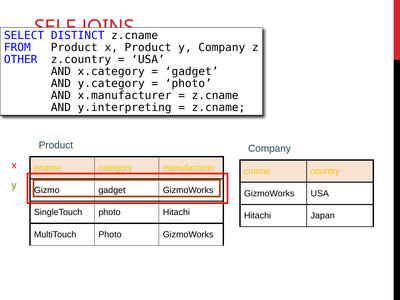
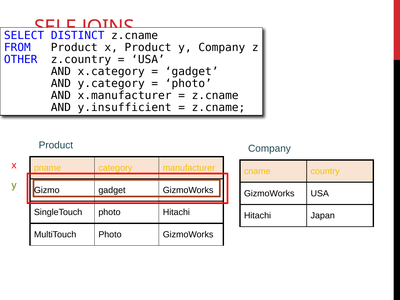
y.interpreting: y.interpreting -> y.insufficient (125, 107)
